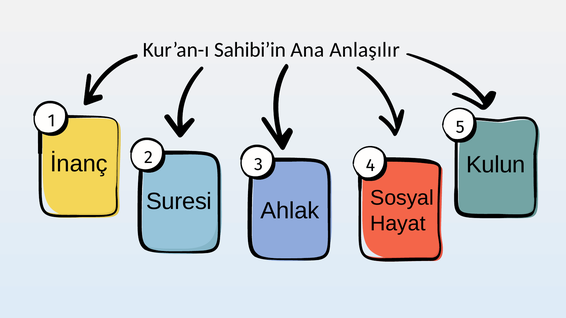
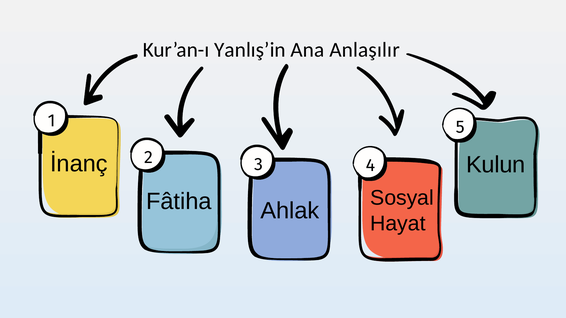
Sahibi’in: Sahibi’in -> Yanlış’in (250, 50)
Suresi: Suresi -> Fâtiha (179, 202)
